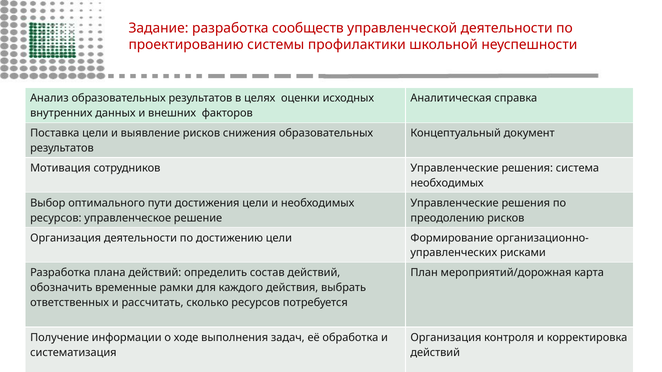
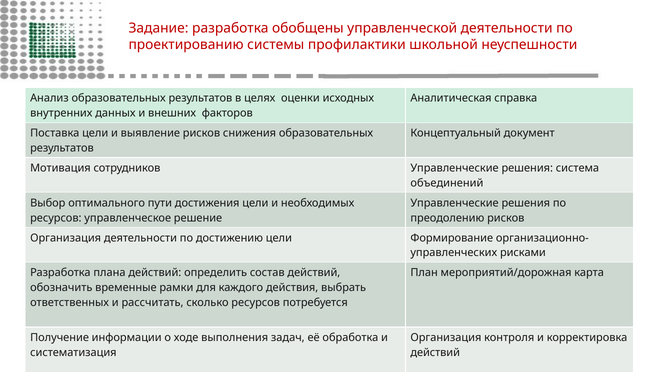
сообществ: сообществ -> обобщены (308, 28)
необходимых: необходимых -> объединений (447, 183)
